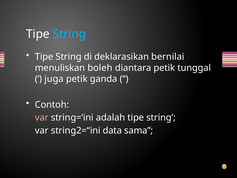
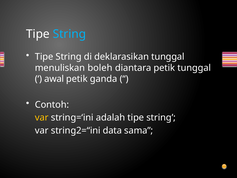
deklarasikan bernilai: bernilai -> tunggal (168, 57)
juga: juga -> awal (54, 79)
var colour: pink -> yellow (42, 117)
